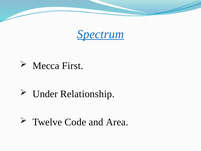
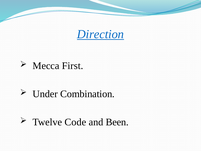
Spectrum: Spectrum -> Direction (100, 34)
Relationship: Relationship -> Combination (87, 94)
Area: Area -> Been (117, 122)
